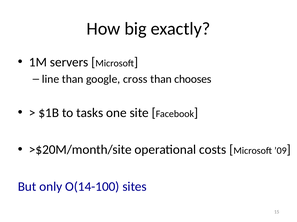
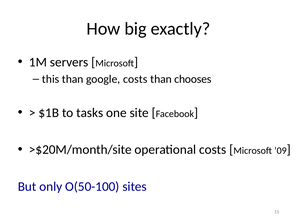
line: line -> this (51, 79)
google cross: cross -> costs (135, 79)
O(14-100: O(14-100 -> O(50-100 (92, 187)
